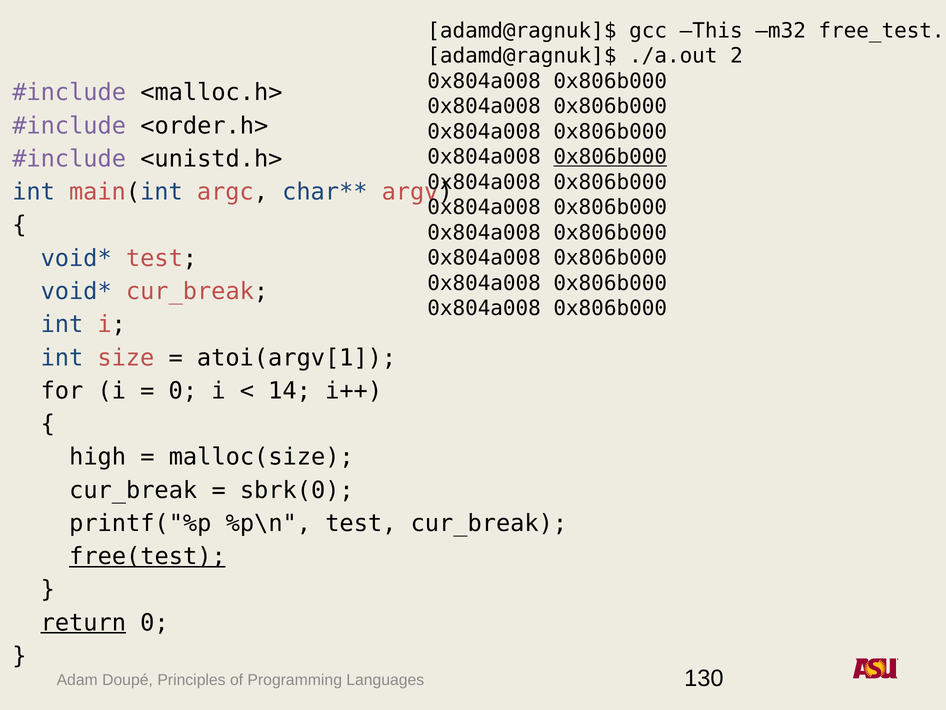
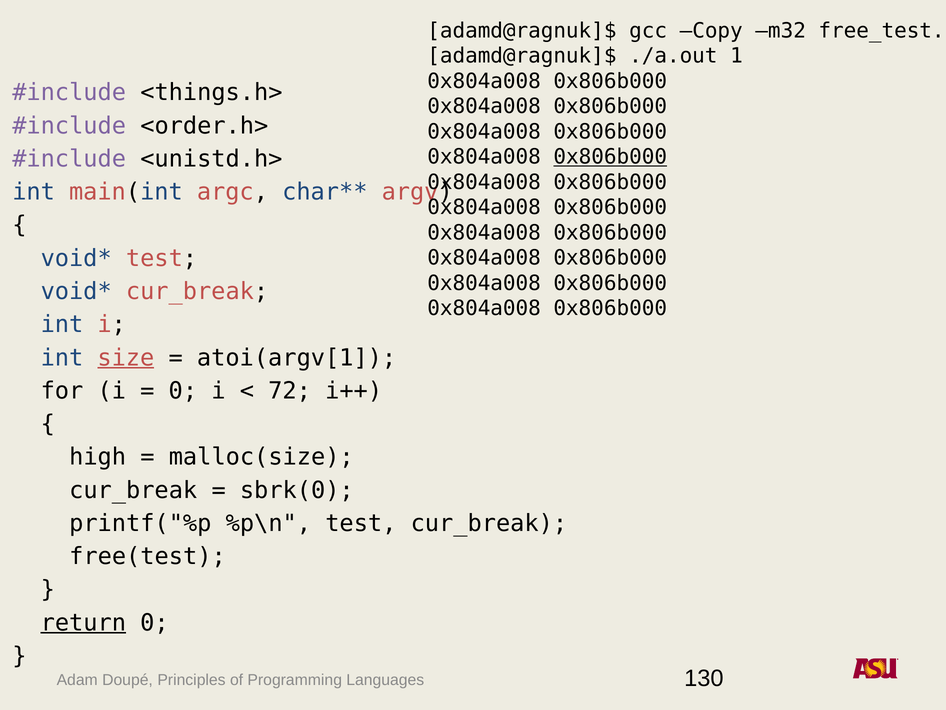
This: This -> Copy (711, 31)
2: 2 -> 1 (736, 56)
<malloc.h>: <malloc.h> -> <things.h> (211, 93)
size underline: none -> present (126, 357)
14: 14 -> 72 (290, 391)
free(test underline: present -> none (147, 556)
